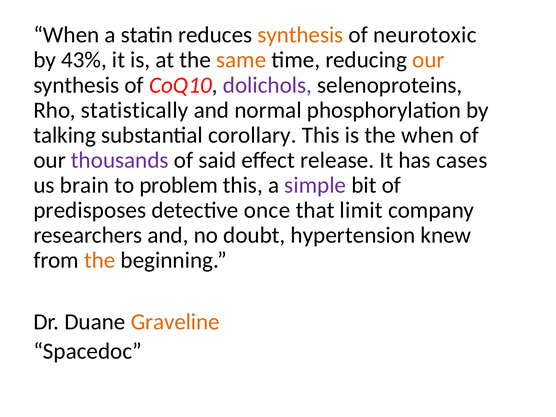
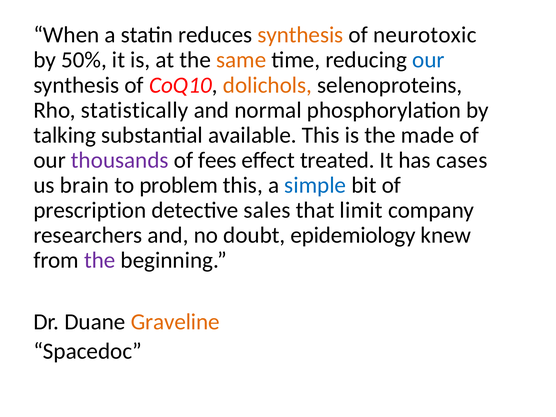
43%: 43% -> 50% (84, 60)
our colour: orange -> blue (428, 60)
dolichols colour: purple -> orange (267, 85)
corollary: corollary -> available (252, 135)
the when: when -> made (428, 135)
said: said -> fees (217, 160)
release: release -> treated (337, 160)
simple colour: purple -> blue (315, 185)
predisposes: predisposes -> prescription (90, 210)
once: once -> sales (267, 210)
hypertension: hypertension -> epidemiology (353, 235)
the colour: orange -> purple (100, 260)
